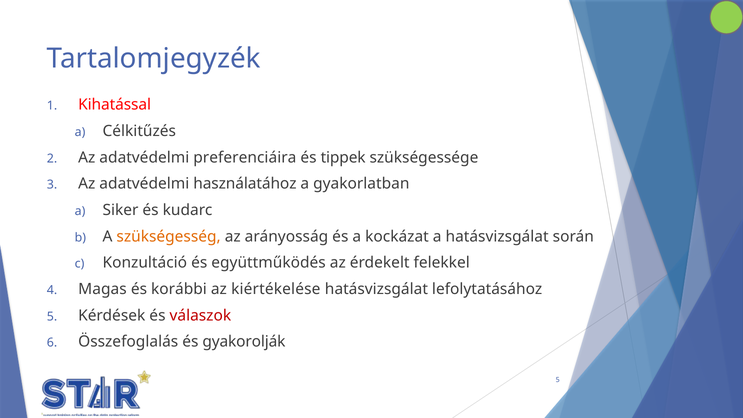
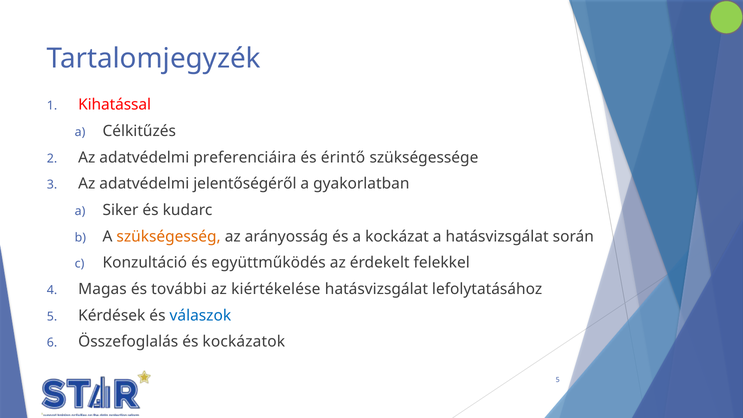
tippek: tippek -> érintő (343, 157)
használatához: használatához -> jelentőségéről (245, 184)
korábbi: korábbi -> további (179, 289)
válaszok colour: red -> blue (200, 315)
gyakorolják: gyakorolják -> kockázatok (244, 342)
